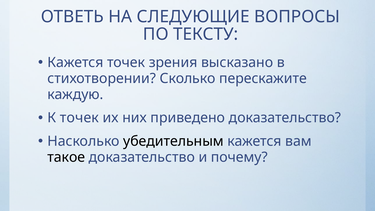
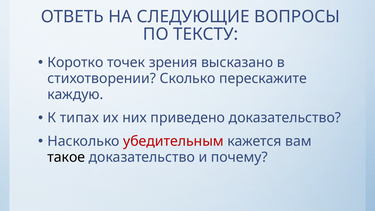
Кажется: Кажется -> Коротко (75, 62)
К точек: точек -> типах (79, 118)
убедительным colour: black -> red (173, 141)
